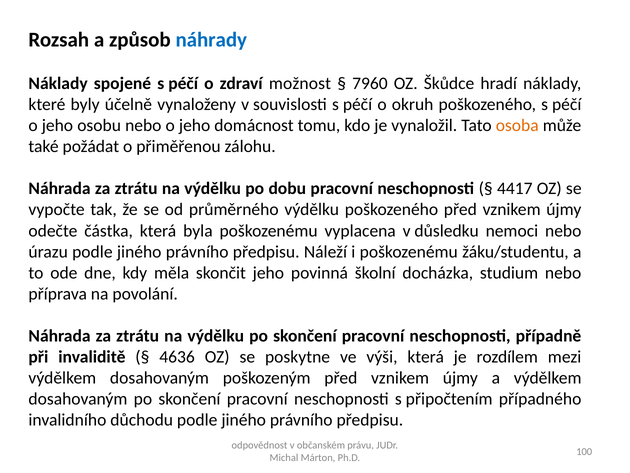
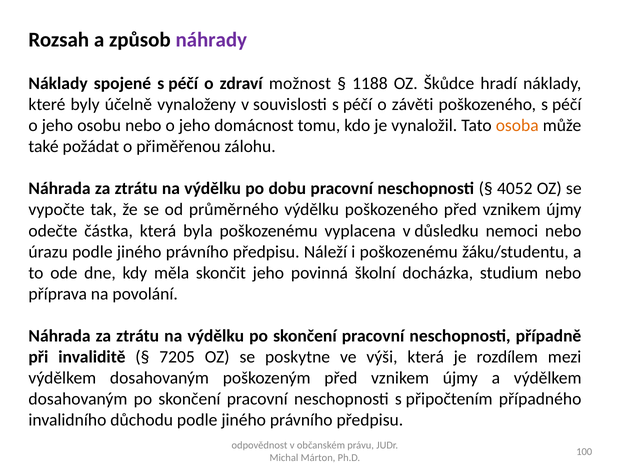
náhrady colour: blue -> purple (211, 40)
7960: 7960 -> 1188 (370, 83)
okruh: okruh -> závěti (413, 104)
4417: 4417 -> 4052 (515, 188)
4636: 4636 -> 7205 (177, 357)
